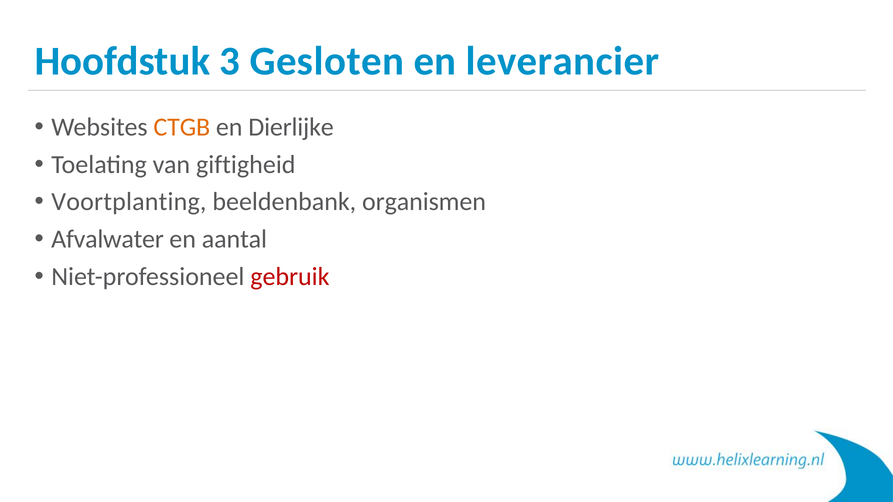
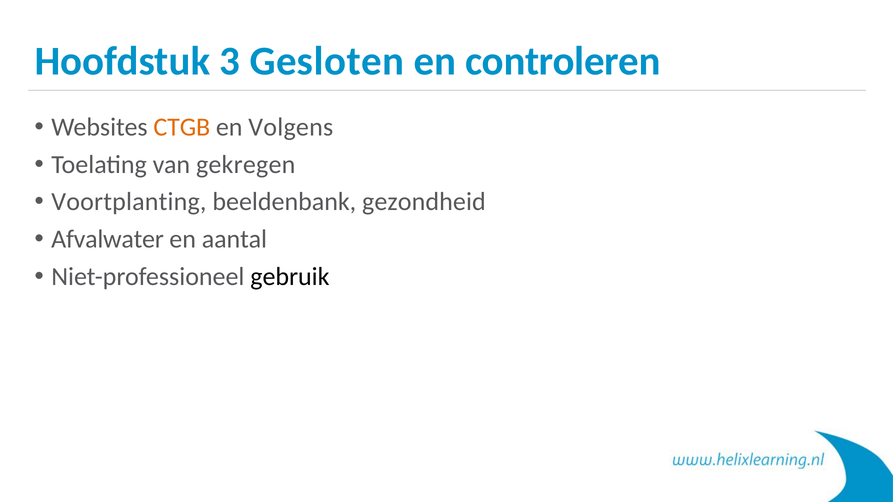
leverancier: leverancier -> controleren (563, 61)
Dierlijke: Dierlijke -> Volgens (291, 127)
giftigheid: giftigheid -> gekregen (246, 165)
organismen: organismen -> gezondheid (424, 202)
gebruik colour: red -> black (290, 277)
